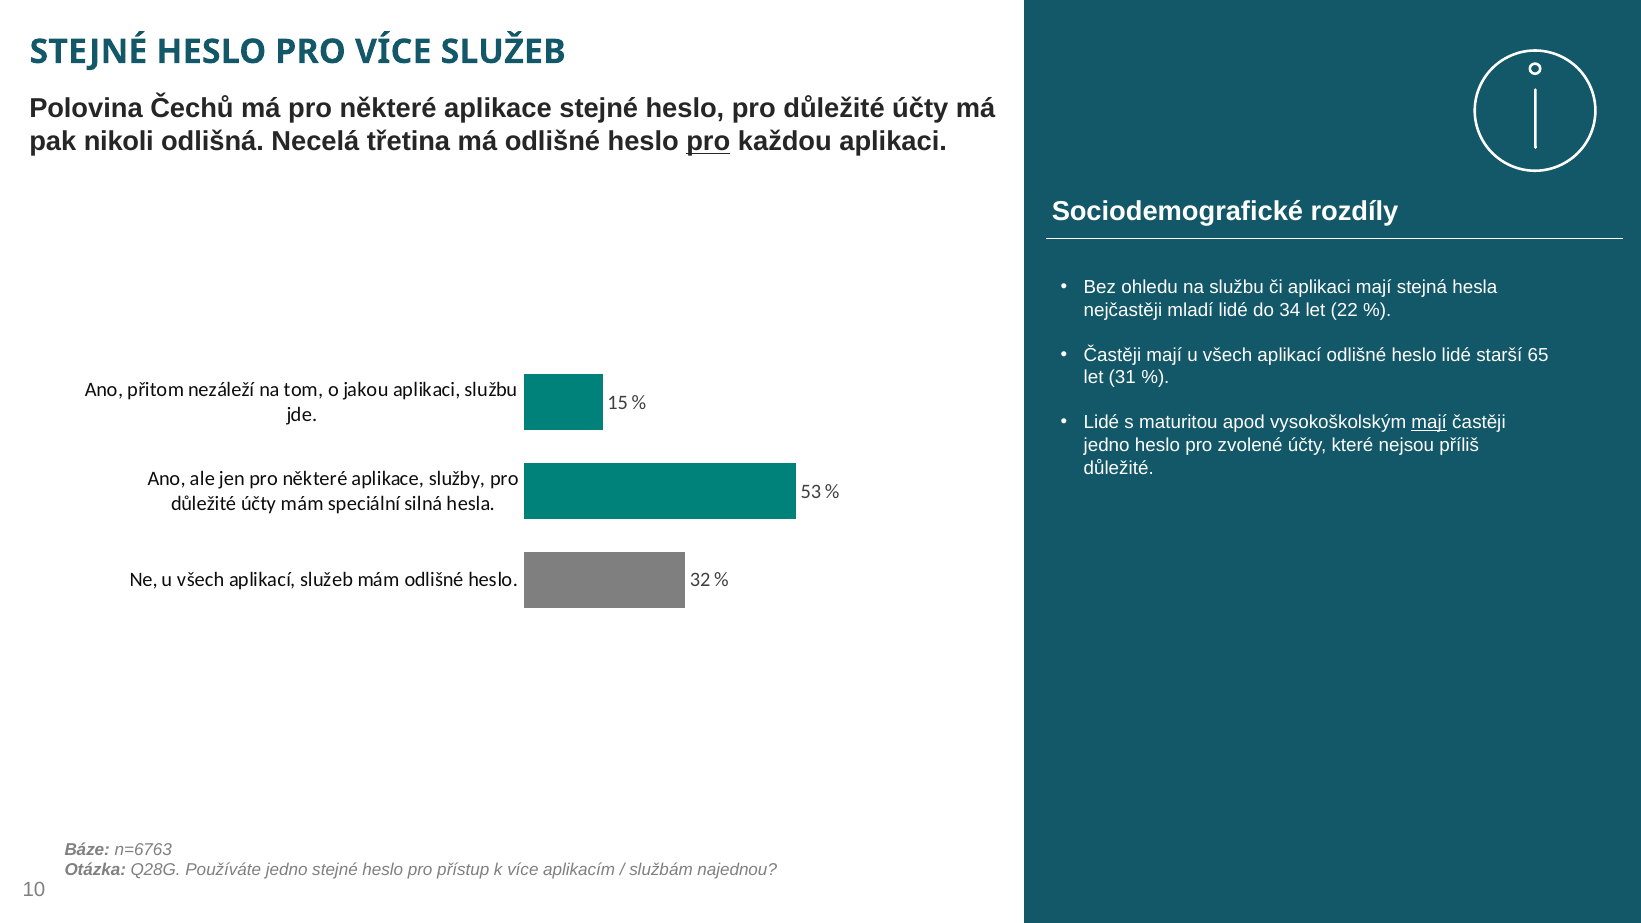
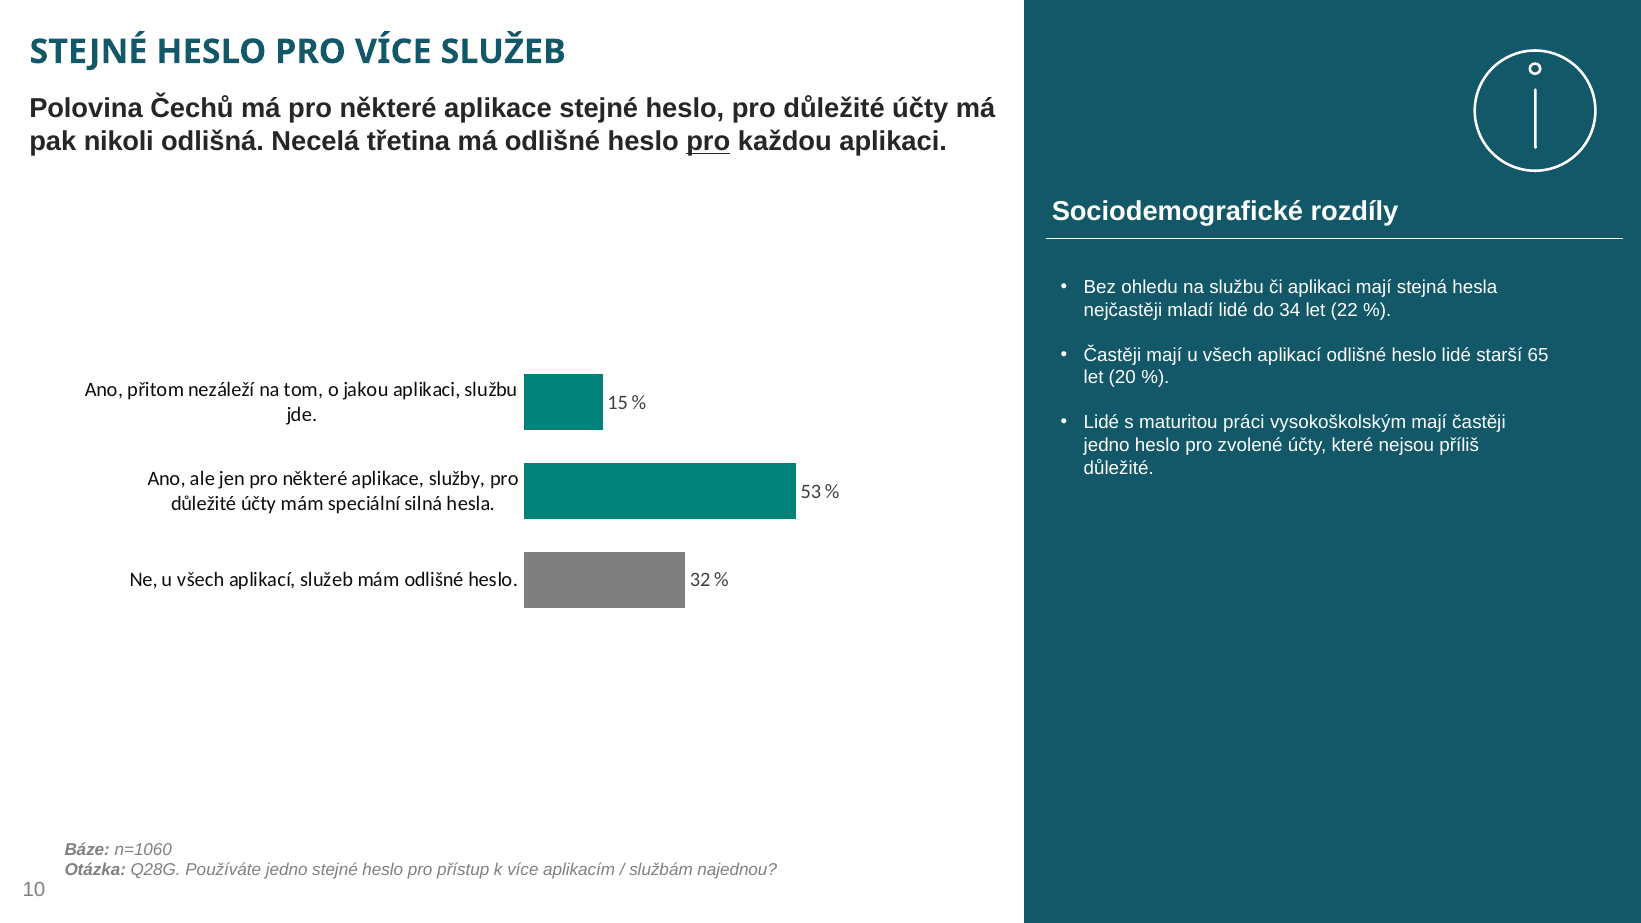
31: 31 -> 20 (1122, 378)
apod: apod -> práci (1244, 423)
mají underline: present -> none (1429, 423)
n=6763: n=6763 -> n=1060 (143, 850)
